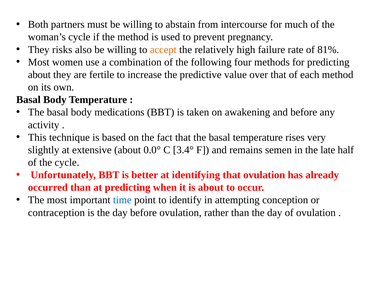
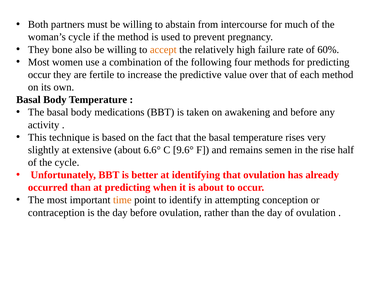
risks: risks -> bone (62, 50)
81%: 81% -> 60% (328, 50)
about: about -> occur (39, 75)
0.0°: 0.0° -> 6.6° (152, 150)
3.4°: 3.4° -> 9.6° (183, 150)
late: late -> rise (328, 150)
time colour: blue -> orange (122, 200)
